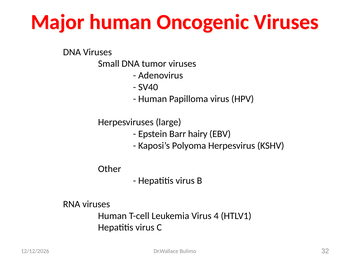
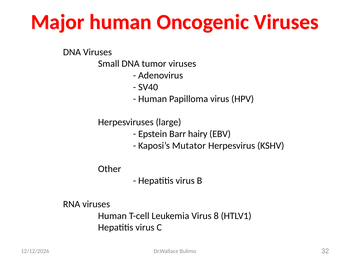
Polyoma: Polyoma -> Mutator (189, 145)
4: 4 -> 8 (216, 215)
